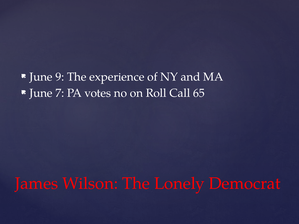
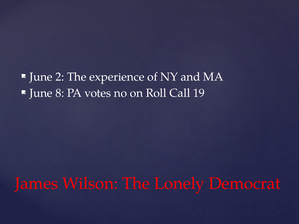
9: 9 -> 2 (60, 77)
7: 7 -> 8 (60, 93)
65: 65 -> 19 (199, 93)
